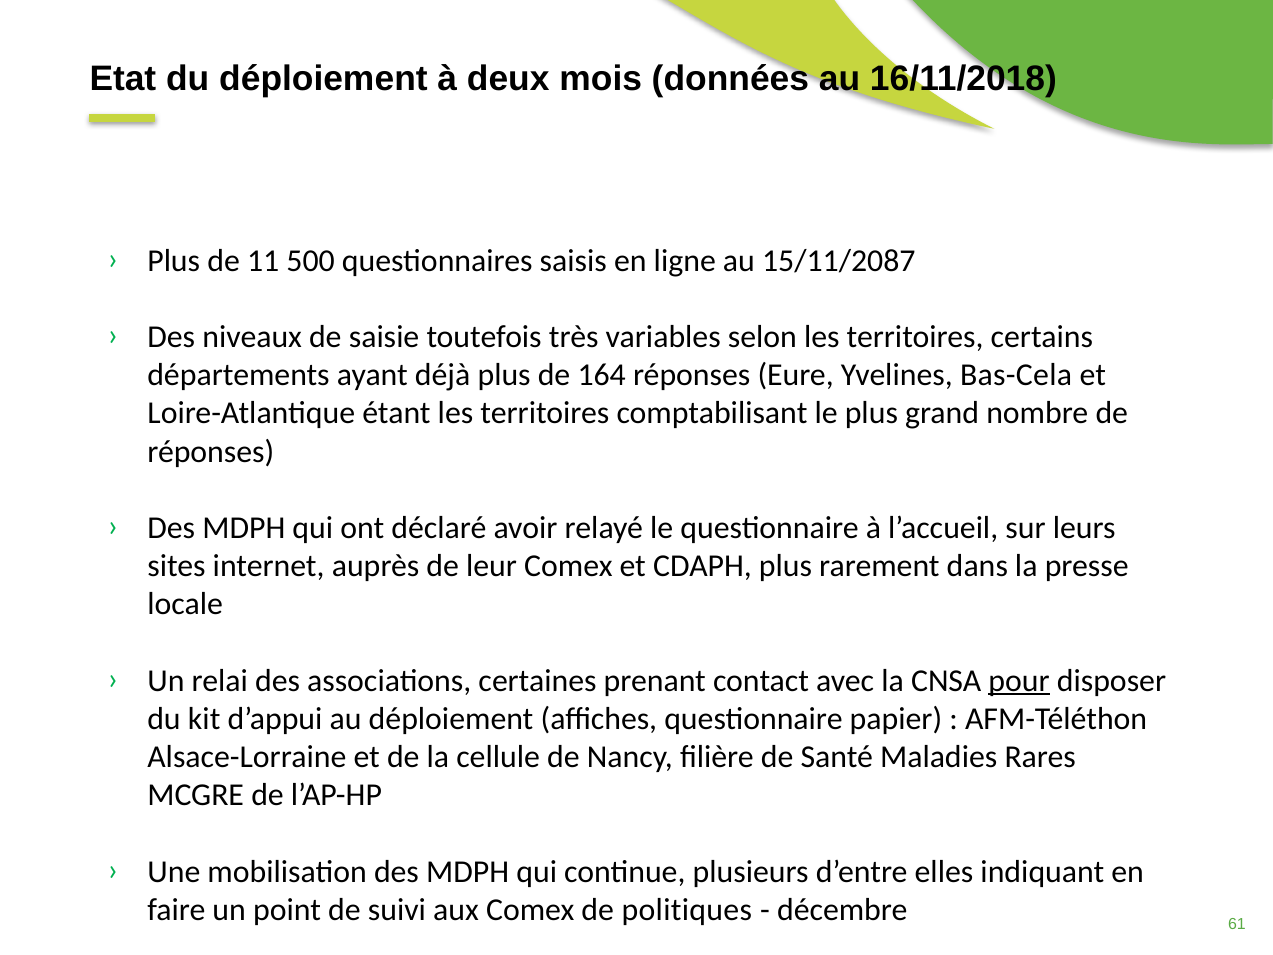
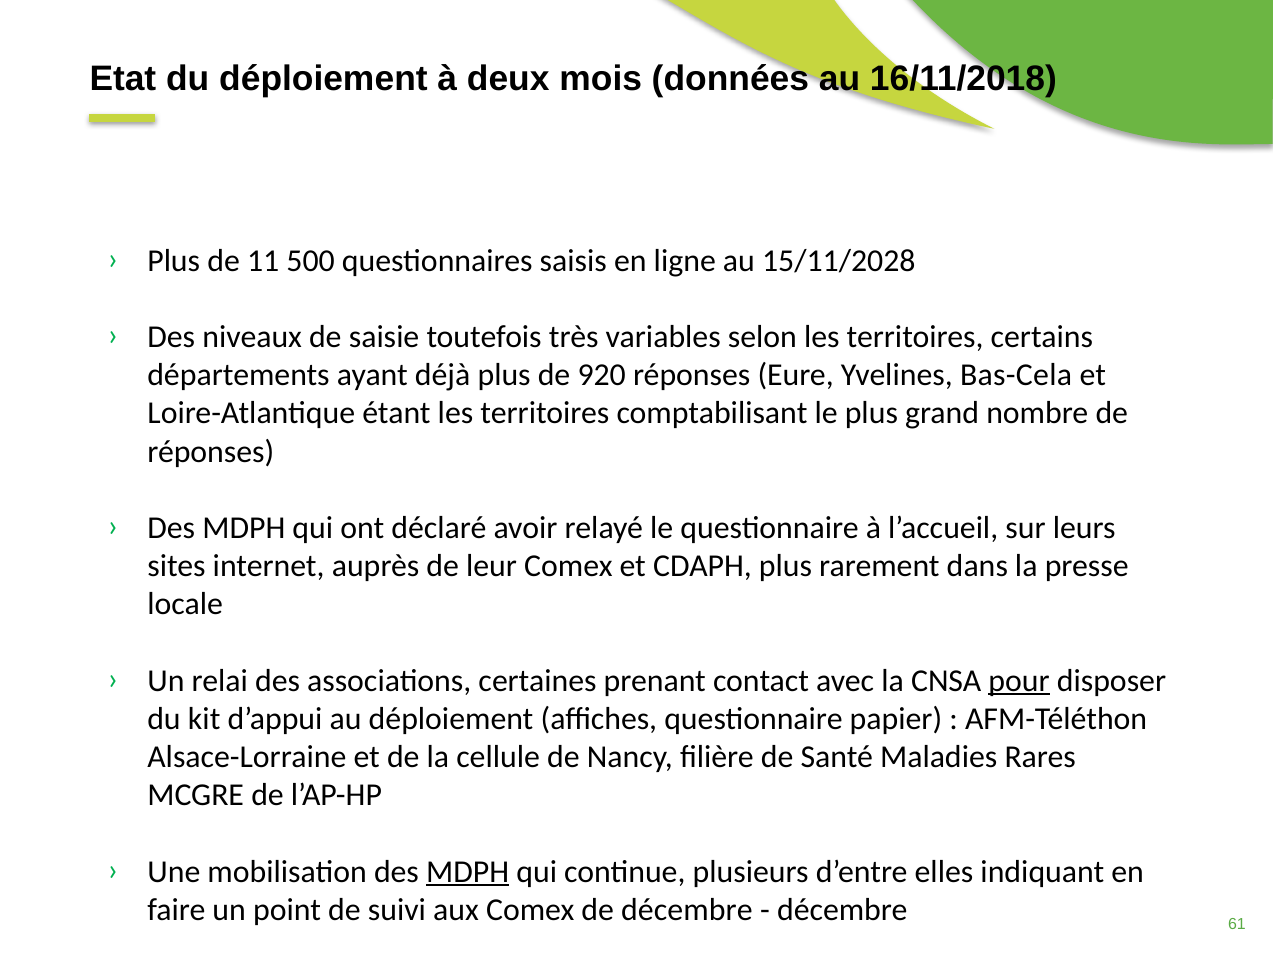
15/11/2087: 15/11/2087 -> 15/11/2028 (839, 260)
164: 164 -> 920 (602, 375)
MDPH underline: none -> present (468, 872)
de politiques: politiques -> décembre (687, 910)
